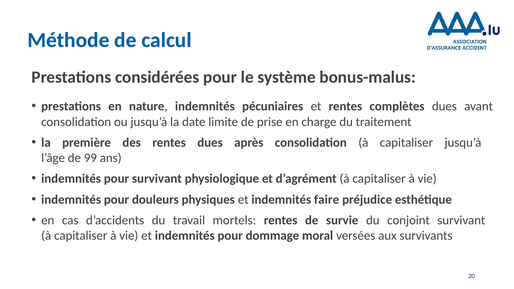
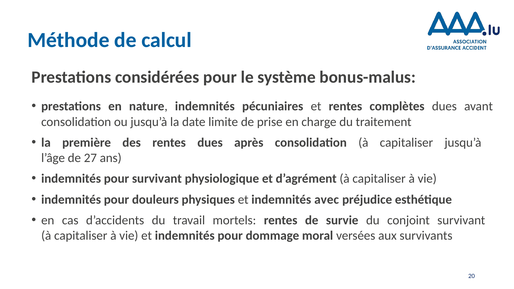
99: 99 -> 27 (90, 158)
faire: faire -> avec (327, 200)
